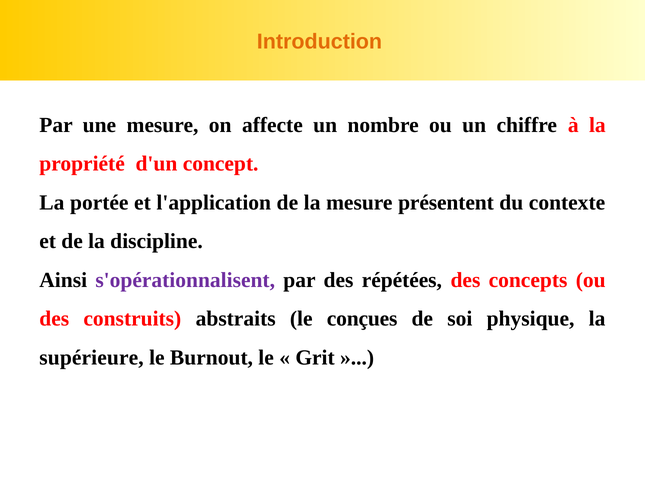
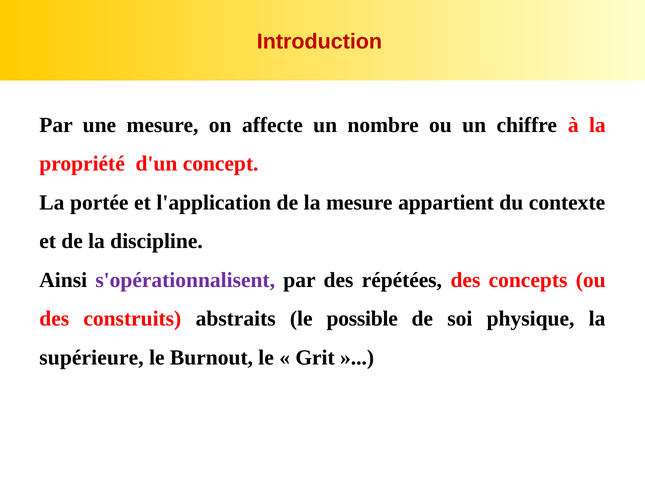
Introduction colour: orange -> red (319, 42)
présentent: présentent -> appartient (446, 202)
conçues: conçues -> possible (362, 319)
